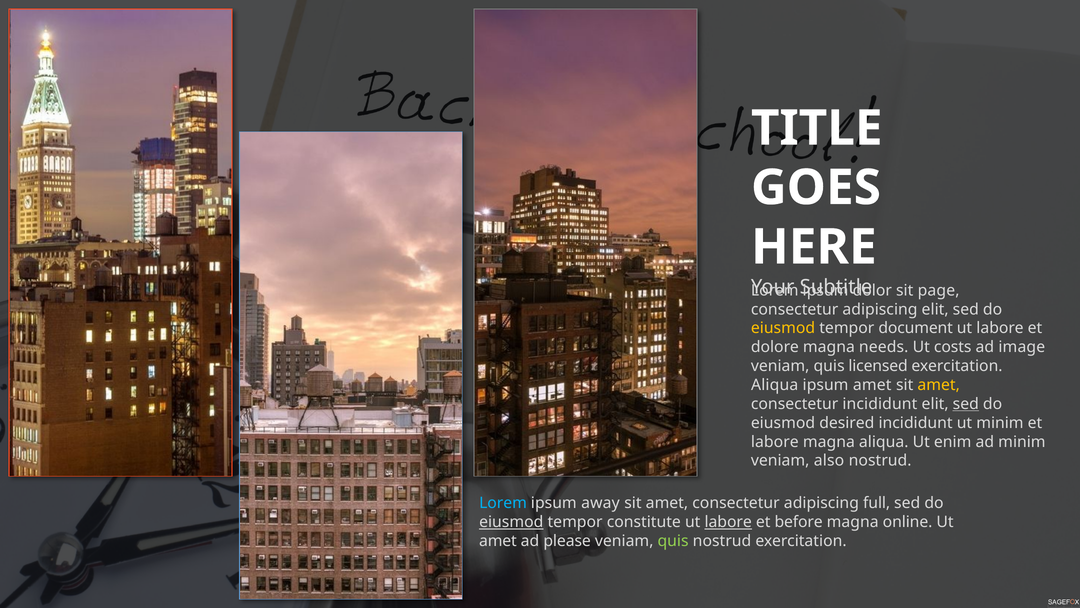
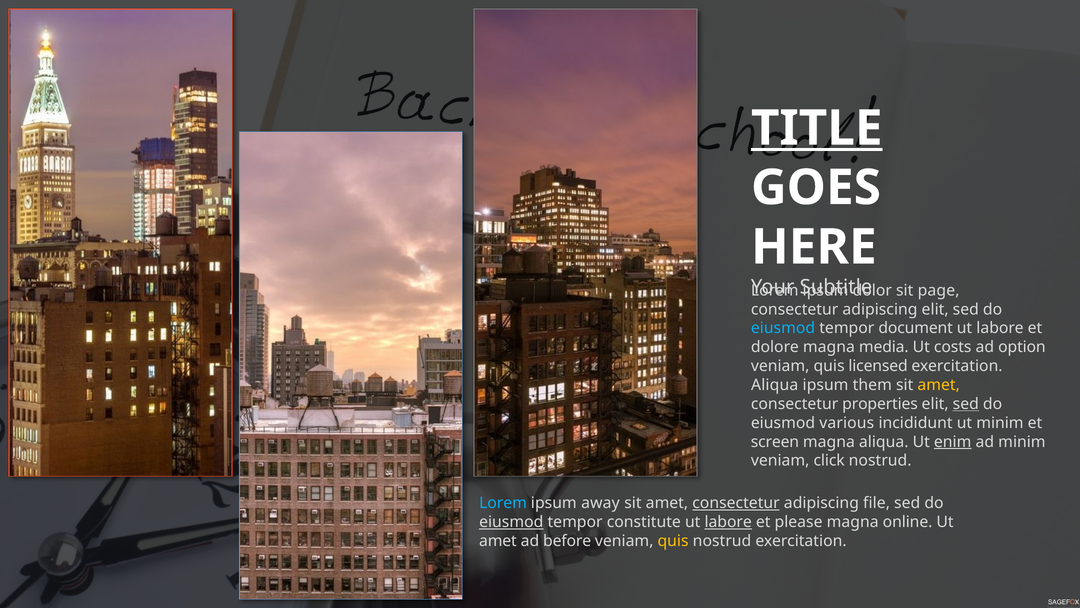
TITLE underline: none -> present (817, 128)
eiusmod colour: yellow -> light blue (783, 328)
needs: needs -> media (884, 347)
image: image -> option (1022, 347)
ipsum amet: amet -> them (872, 385)
consectetur incididunt: incididunt -> properties (880, 404)
desired: desired -> various (847, 423)
labore: labore -> screen (775, 441)
enim underline: none -> present (953, 441)
also: also -> click (829, 460)
consectetur underline: none -> present (736, 503)
full: full -> file (877, 503)
before: before -> please (799, 522)
please: please -> before (567, 541)
quis colour: light green -> yellow (673, 541)
